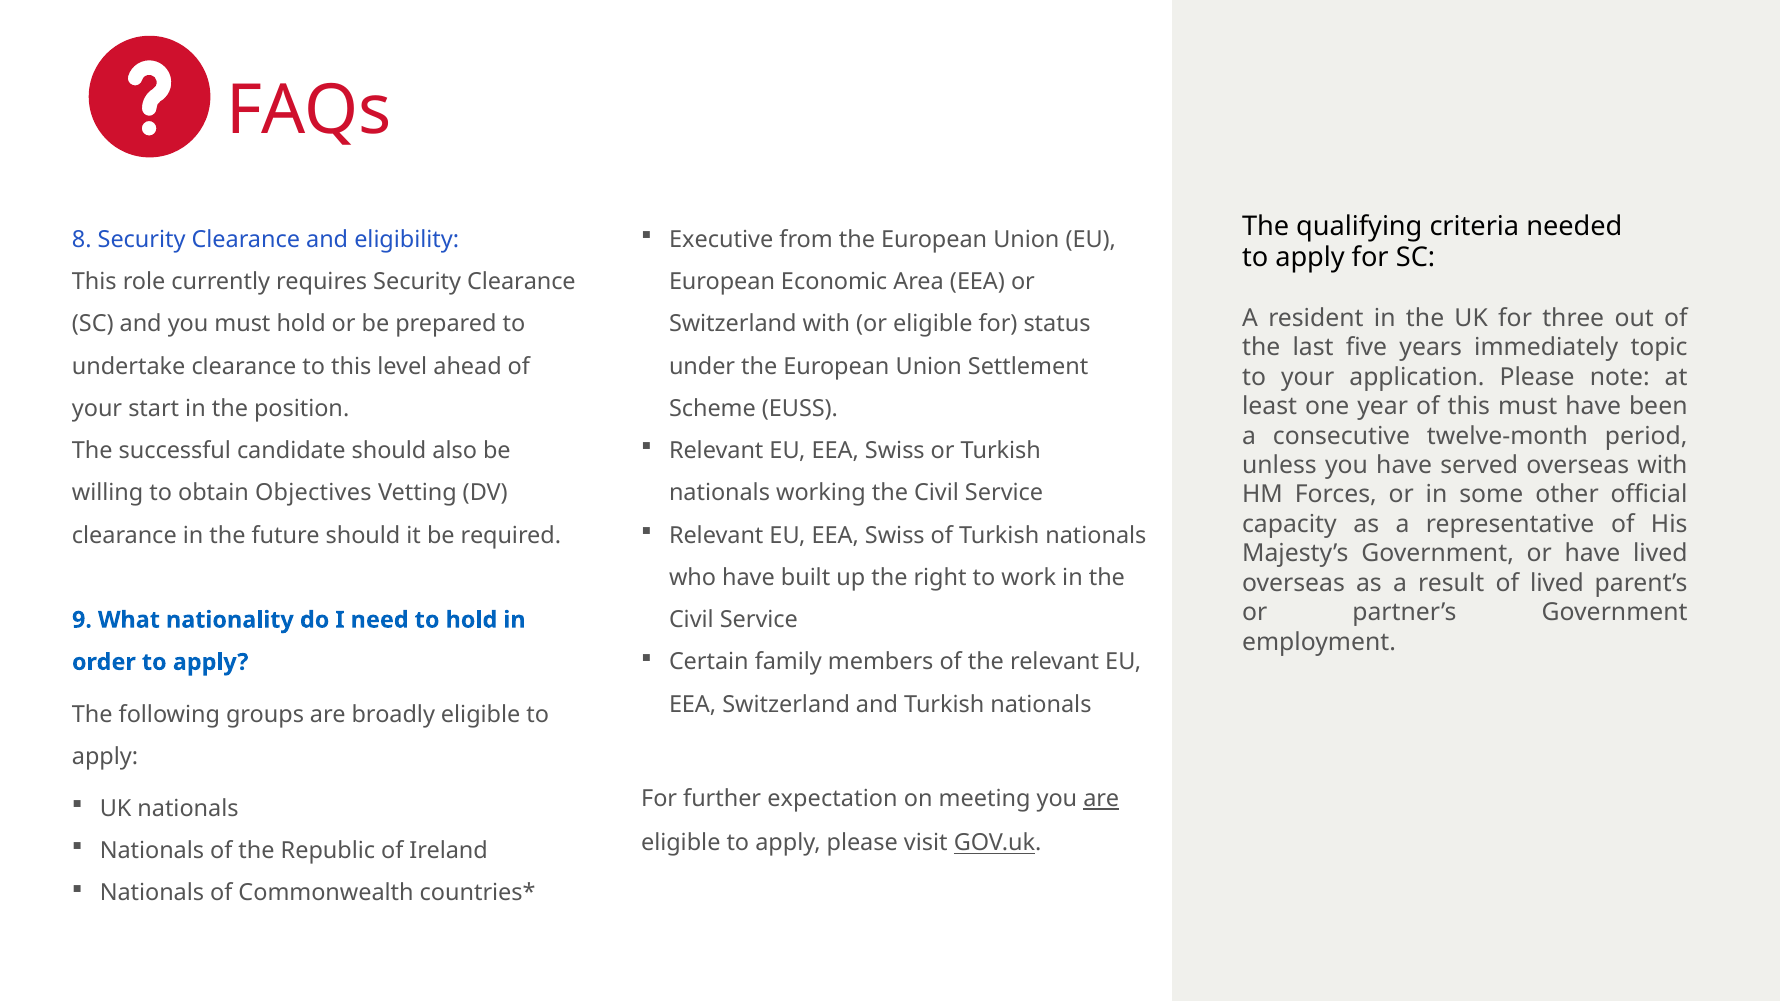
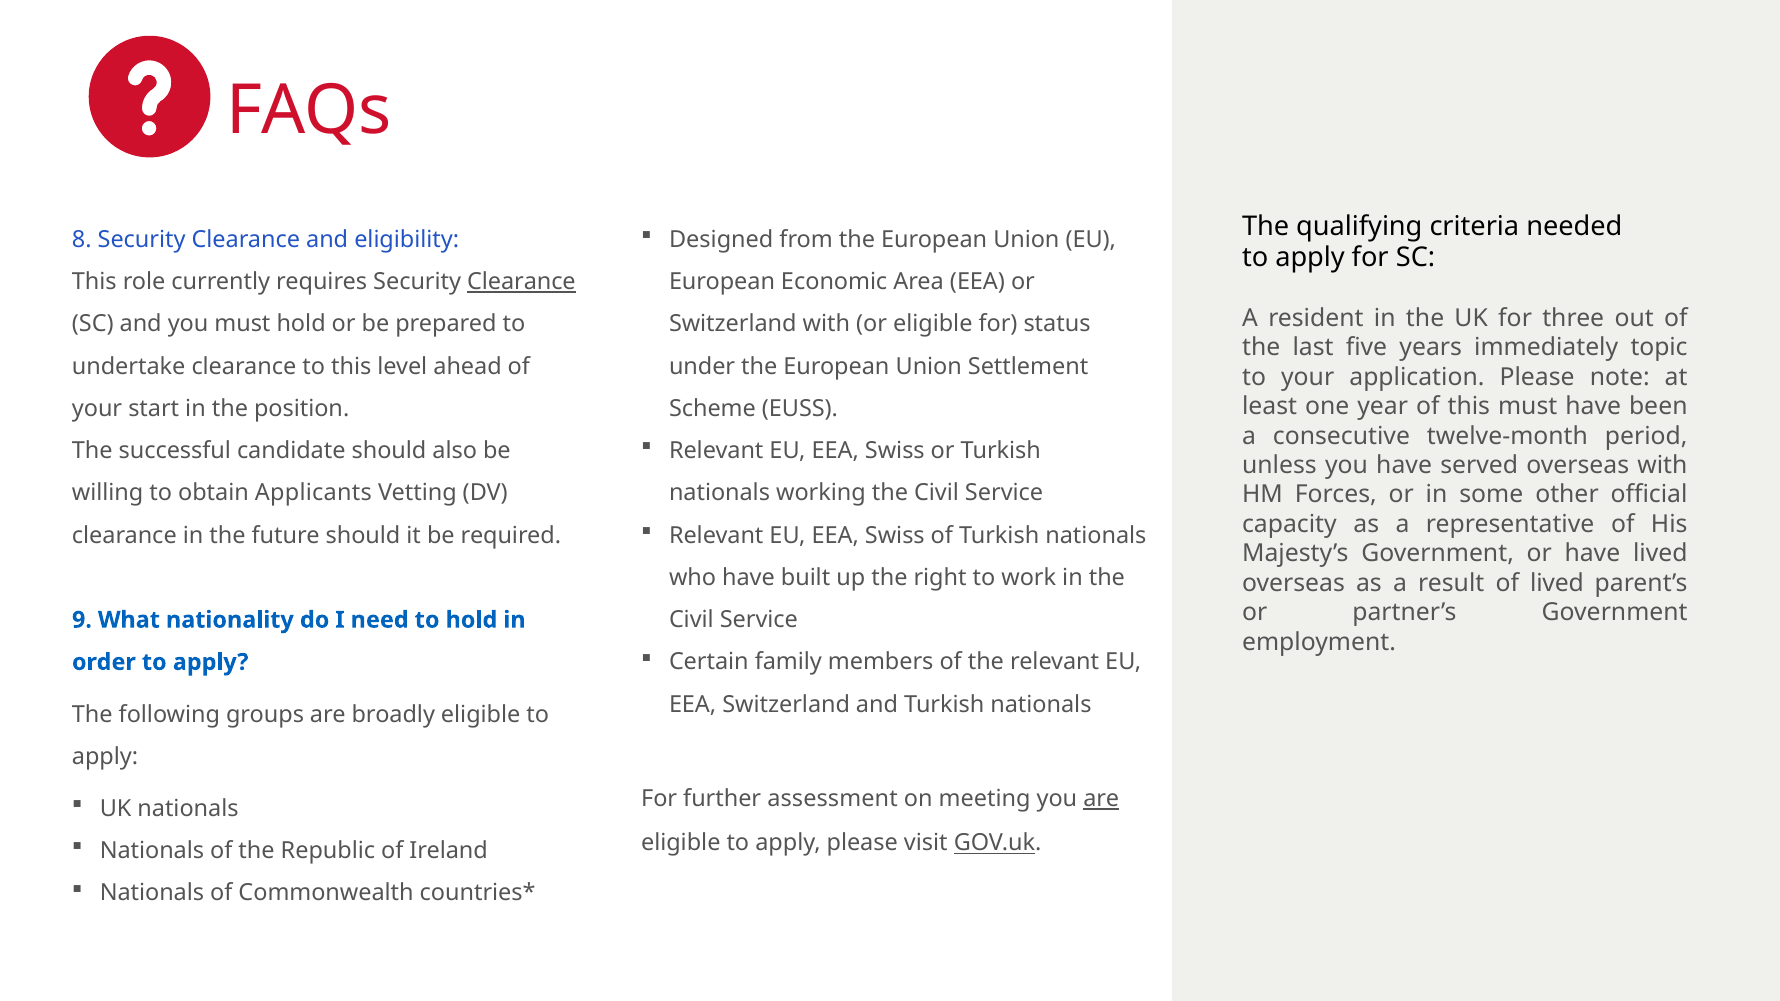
Executive: Executive -> Designed (721, 240)
Clearance underline: none -> present (521, 282)
Objectives: Objectives -> Applicants (313, 493)
expectation: expectation -> assessment (833, 799)
